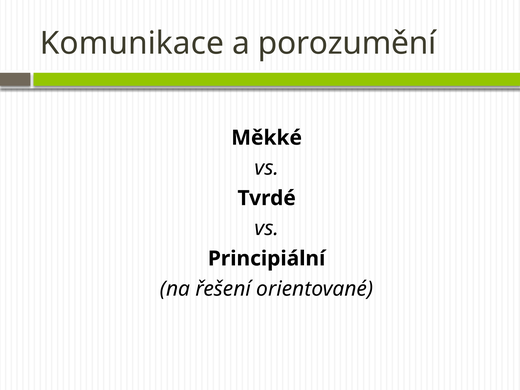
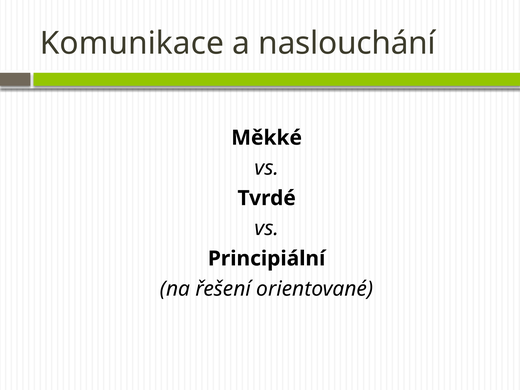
porozumění: porozumění -> naslouchání (347, 43)
